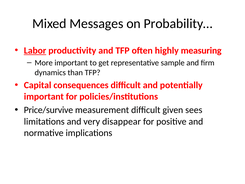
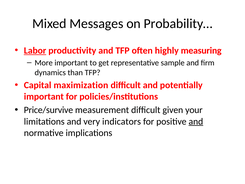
consequences: consequences -> maximization (81, 85)
sees: sees -> your (194, 110)
disappear: disappear -> indicators (122, 121)
and underline: none -> present (196, 121)
